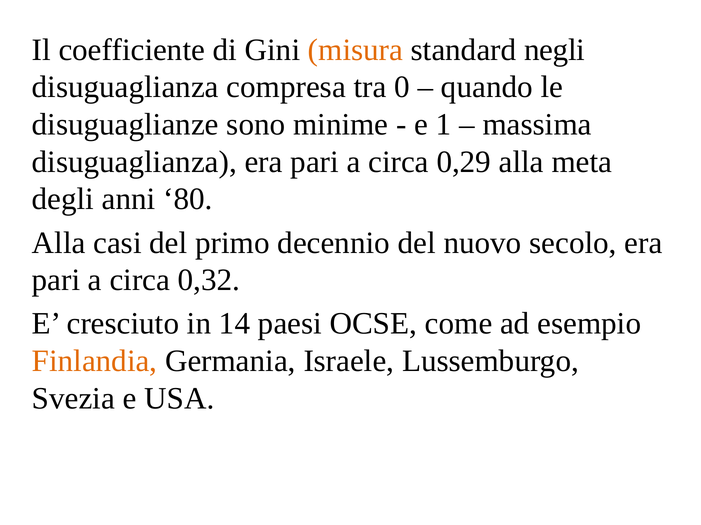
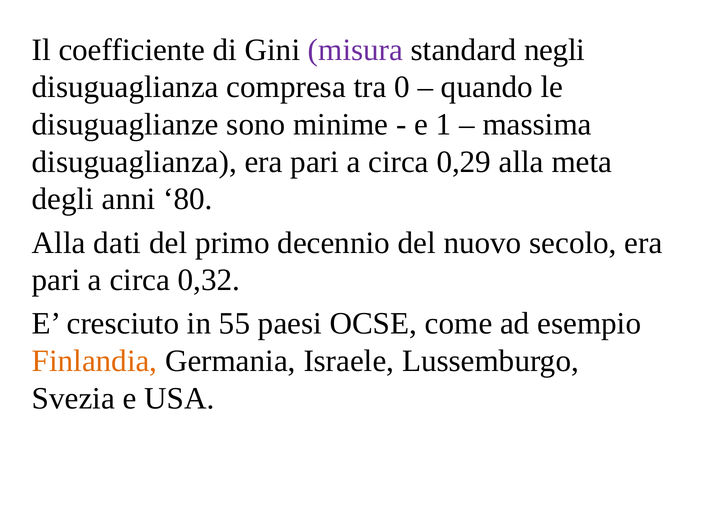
misura colour: orange -> purple (356, 50)
casi: casi -> dati (117, 243)
14: 14 -> 55 (235, 324)
